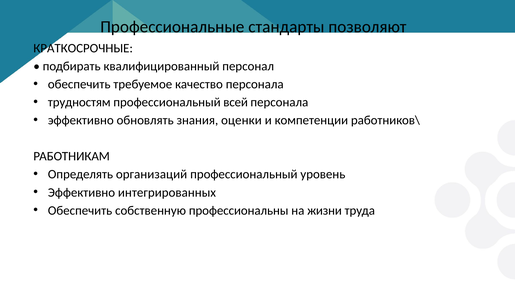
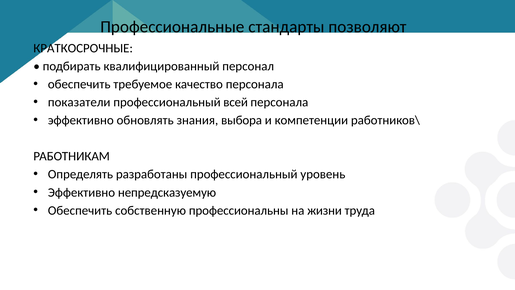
трудностям: трудностям -> показатели (79, 102)
оценки: оценки -> выбора (242, 120)
организаций: организаций -> разработаны (152, 174)
интегрированных: интегрированных -> непредсказуемую (167, 192)
